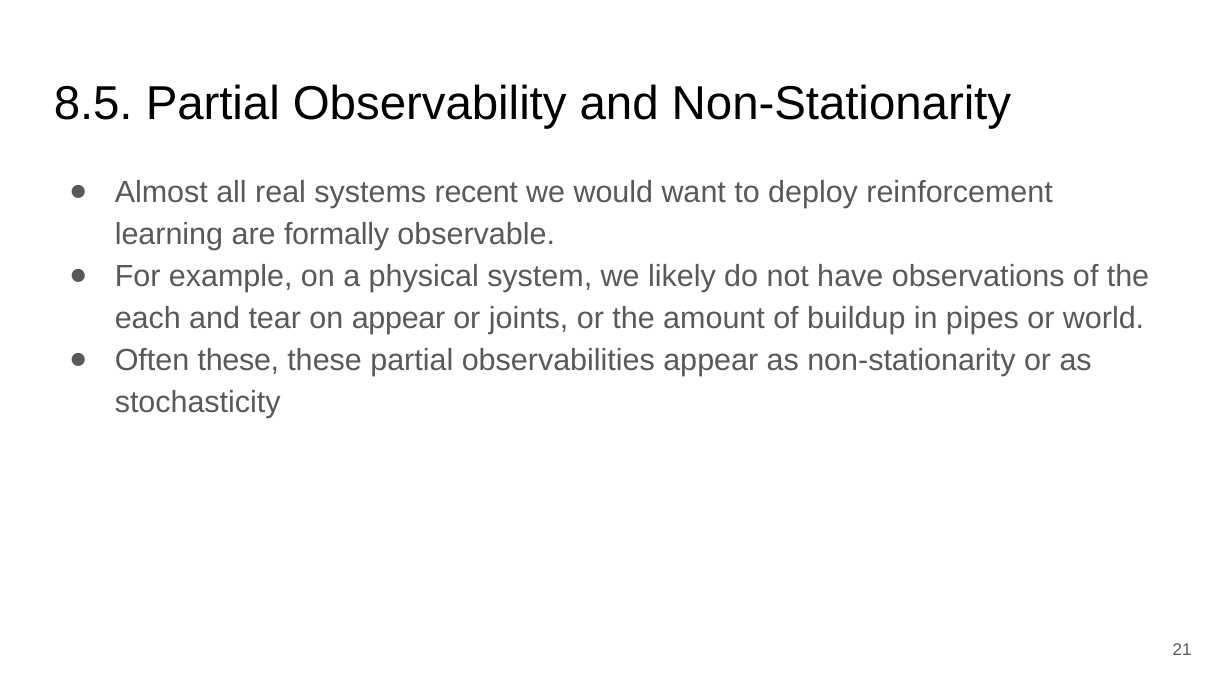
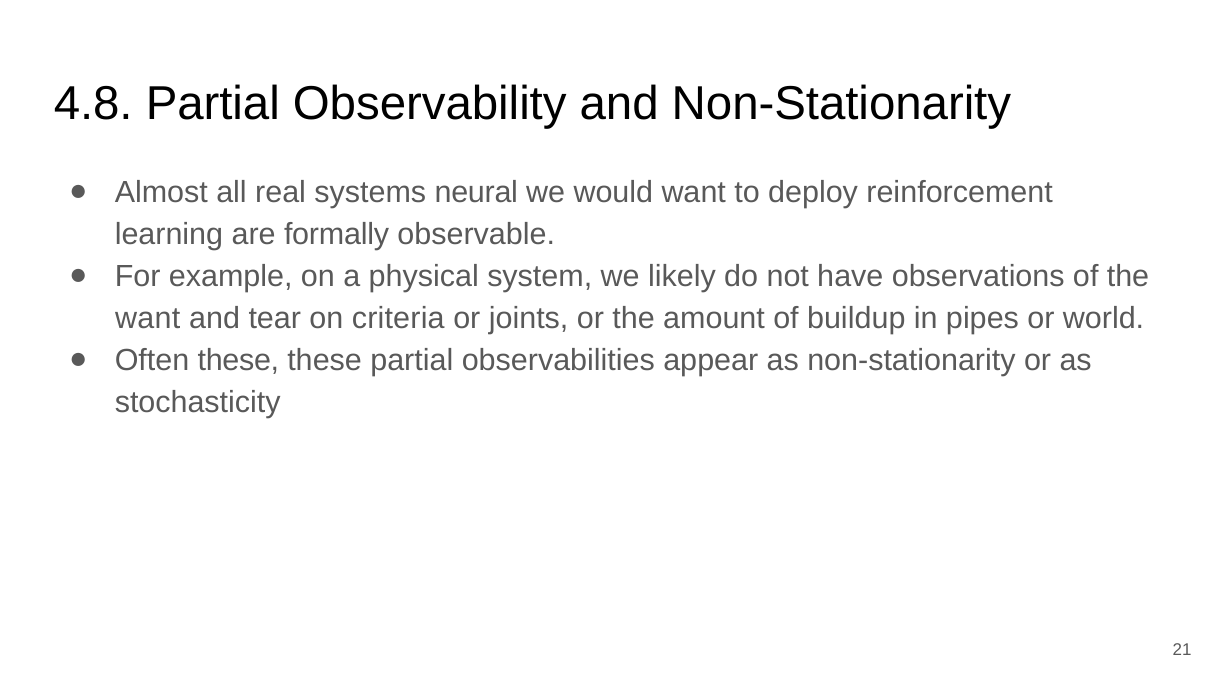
8.5: 8.5 -> 4.8 (93, 103)
recent: recent -> neural (476, 192)
each: each -> want (148, 318)
on appear: appear -> criteria (398, 318)
